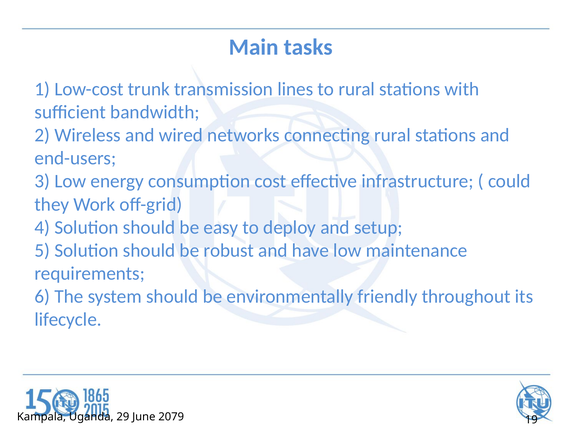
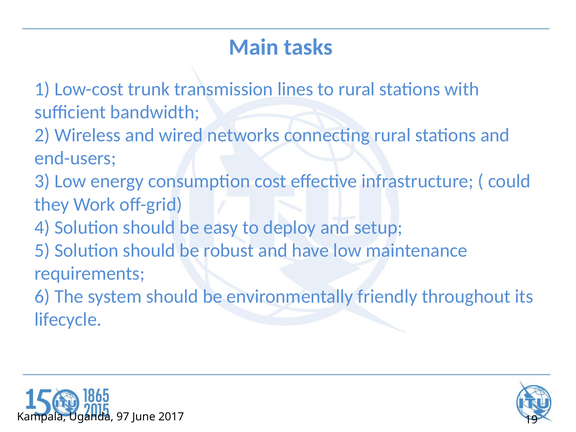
29: 29 -> 97 (123, 417)
2079: 2079 -> 2017 (171, 417)
